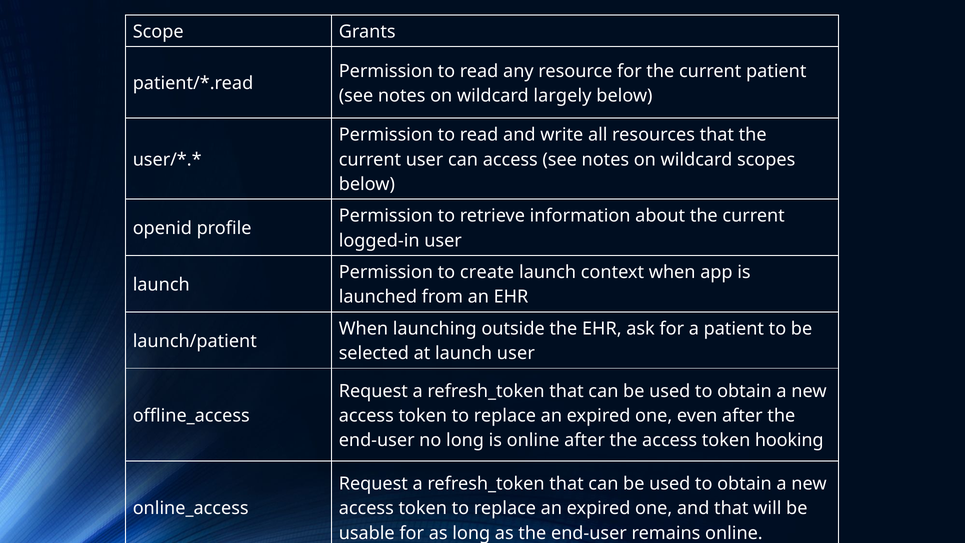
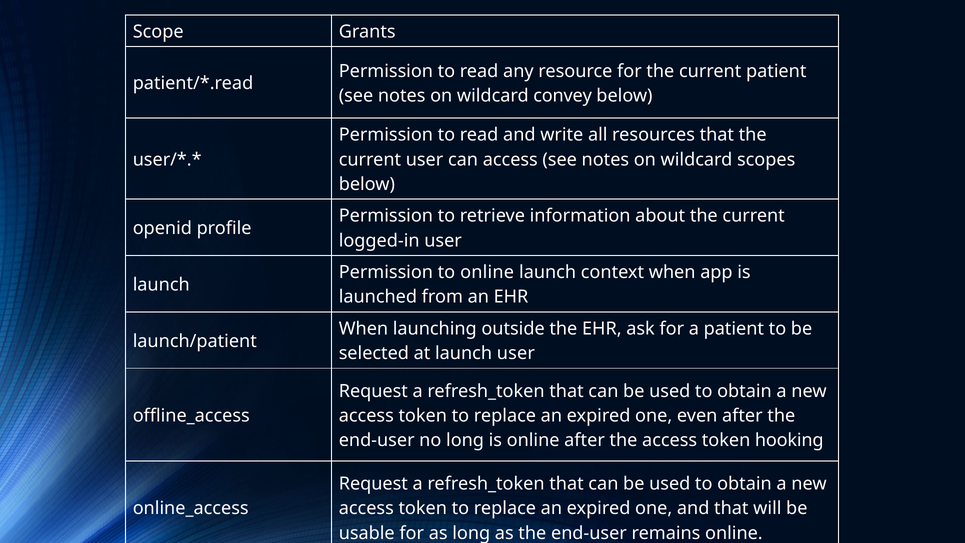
largely: largely -> convey (563, 96)
to create: create -> online (487, 272)
